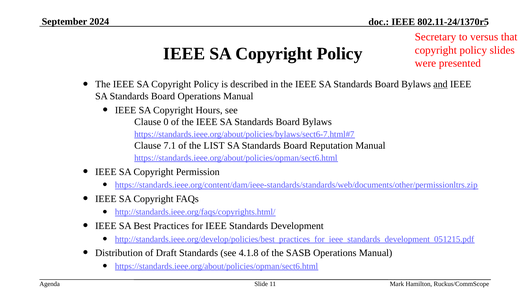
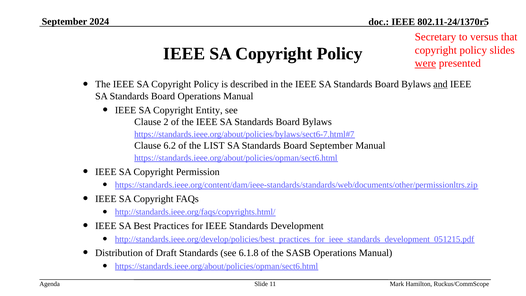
were underline: none -> present (425, 63)
Hours: Hours -> Entity (209, 110)
0: 0 -> 2 (166, 122)
7.1: 7.1 -> 6.2 (170, 146)
Board Reputation: Reputation -> September (331, 146)
4.1.8: 4.1.8 -> 6.1.8 (249, 253)
